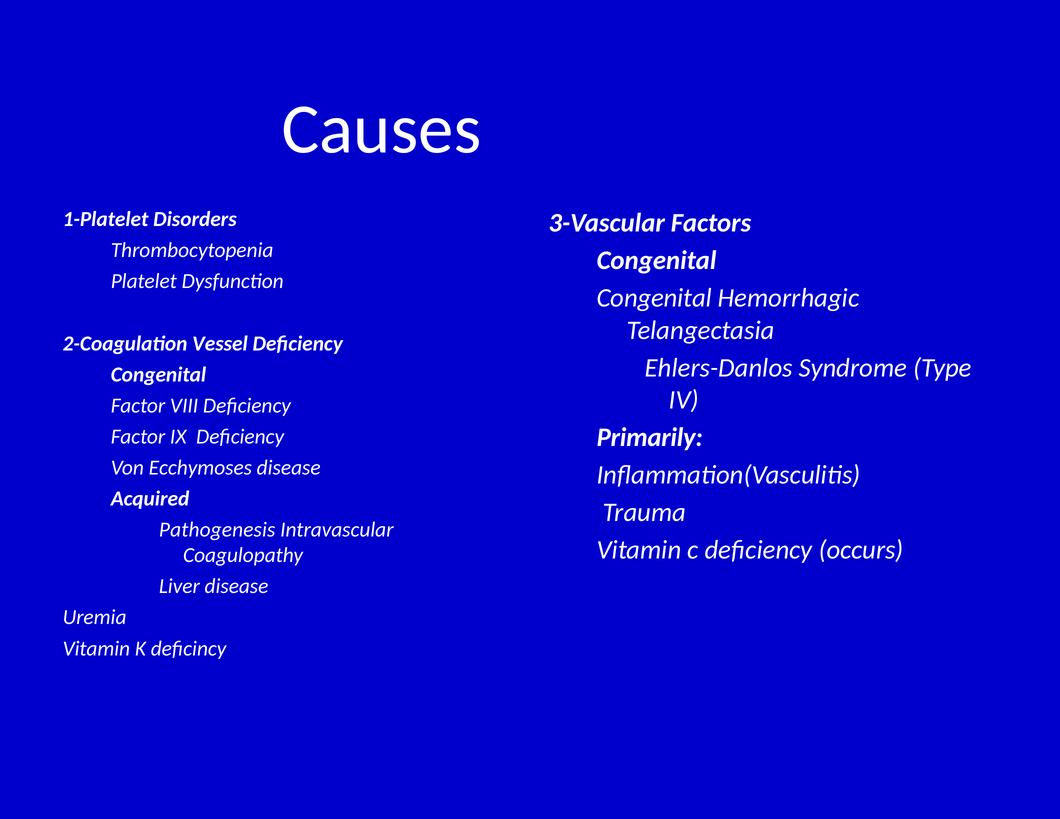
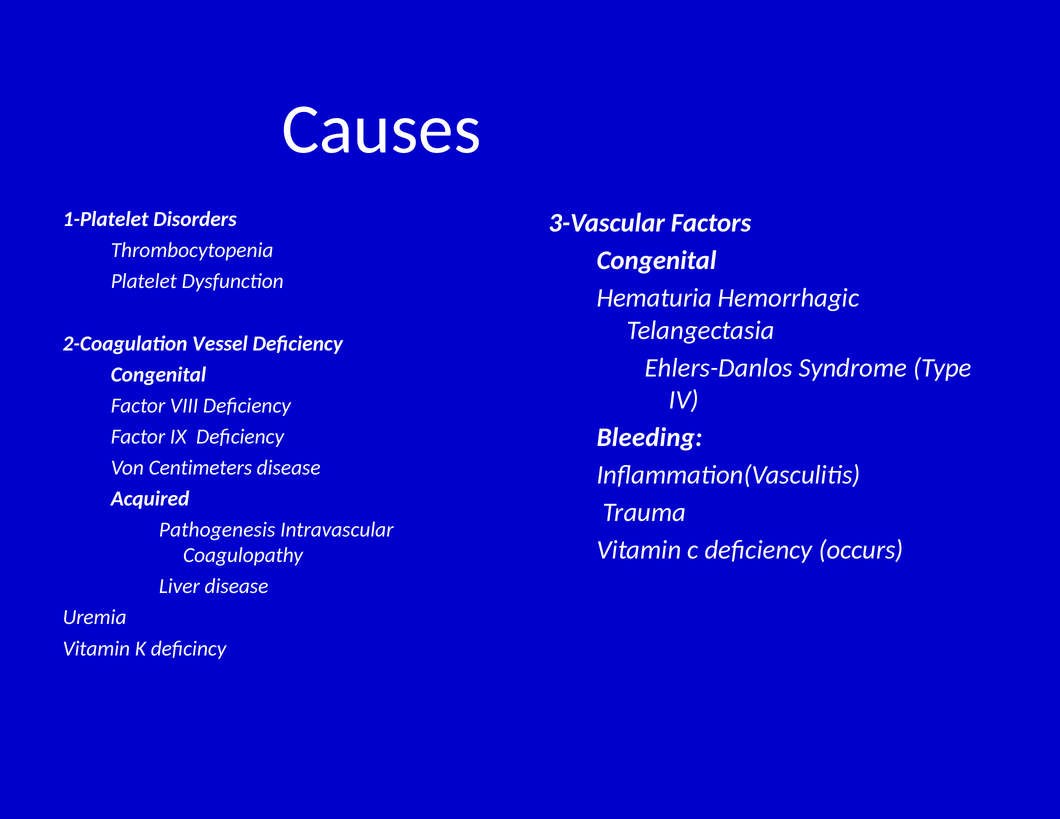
Congenital: Congenital -> Hematuria (654, 298)
Primarily: Primarily -> Bleeding (650, 437)
Ecchymoses: Ecchymoses -> Centimeters (200, 468)
